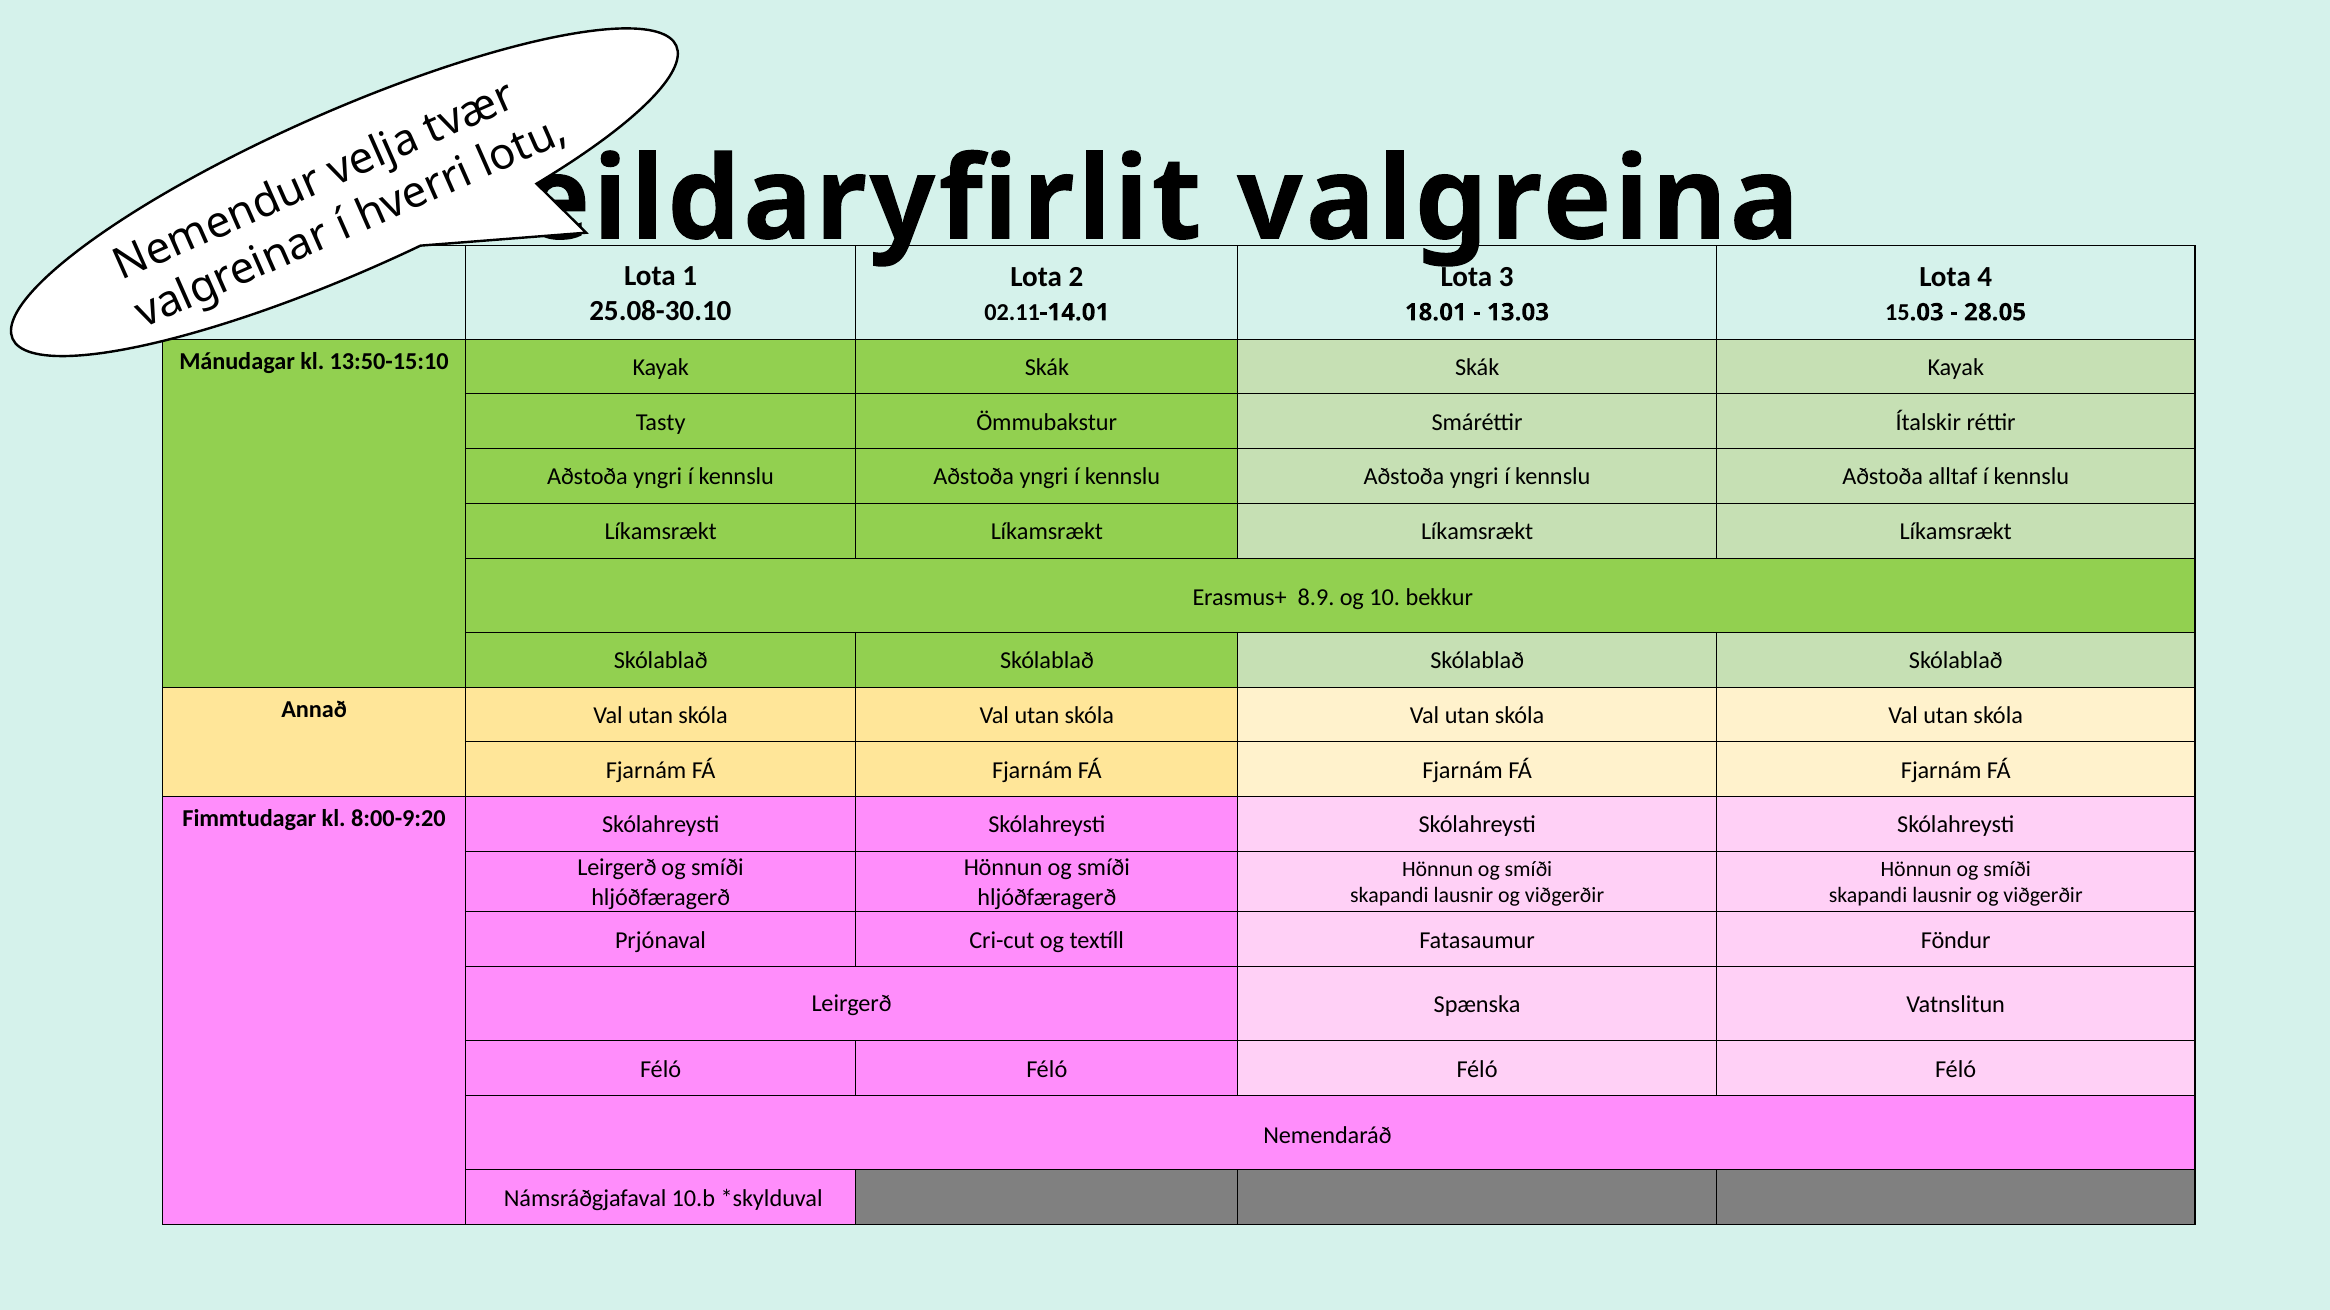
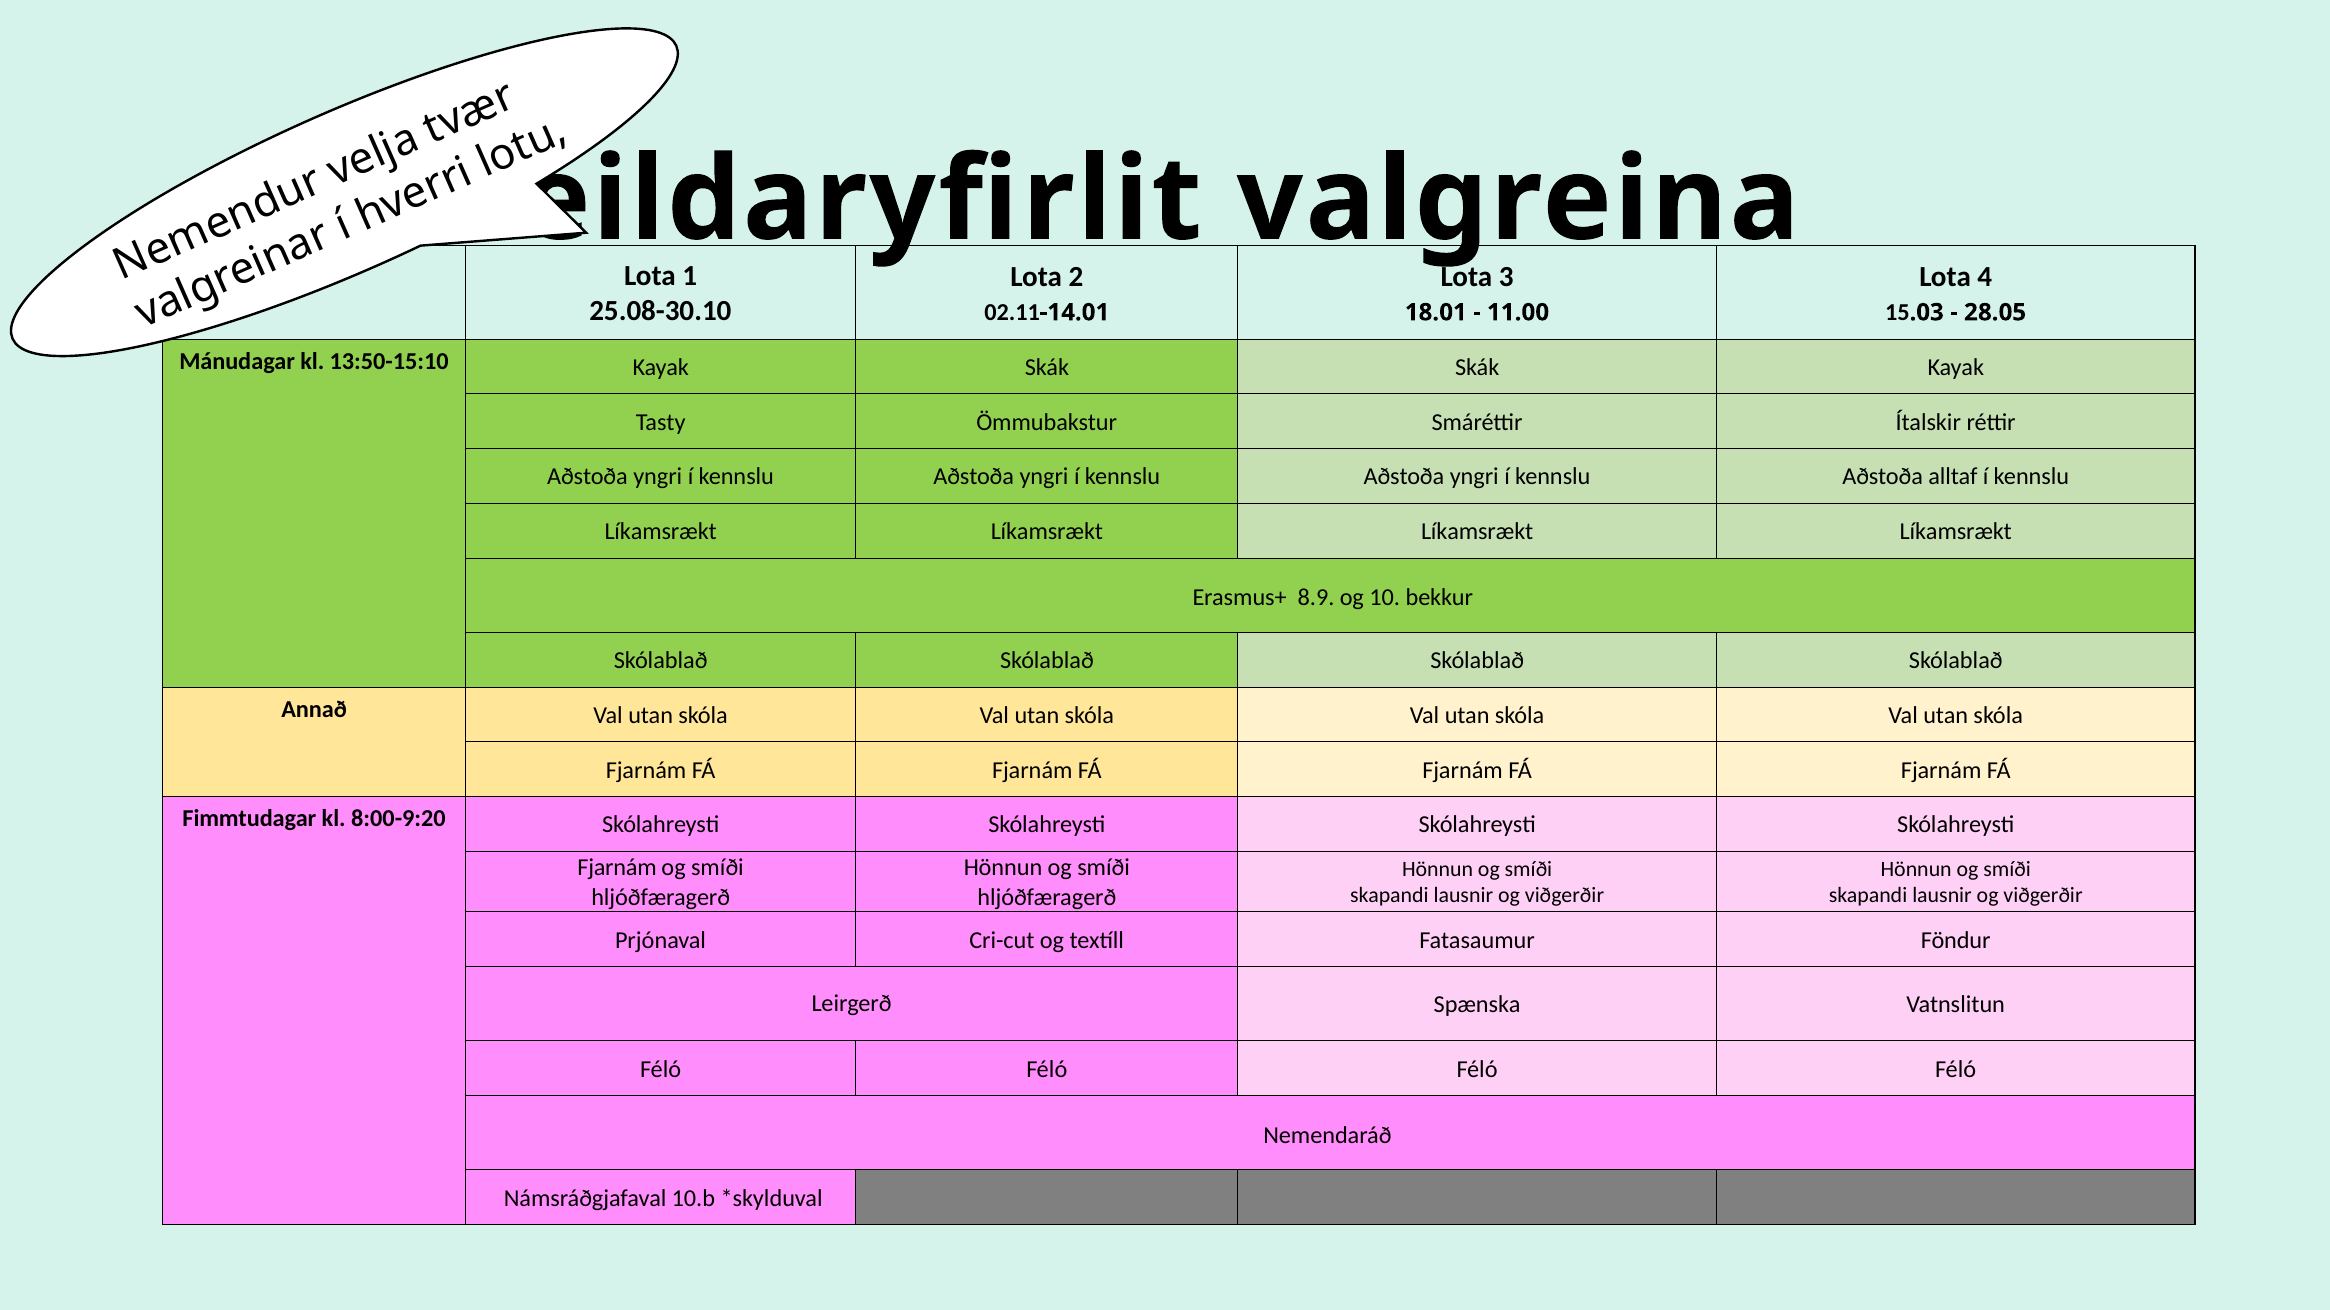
13.03: 13.03 -> 11.00 (1518, 313)
Leirgerð: Leirgerð -> Fjarnám (617, 868)
